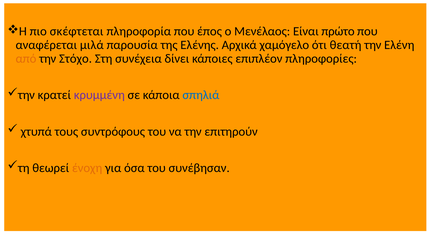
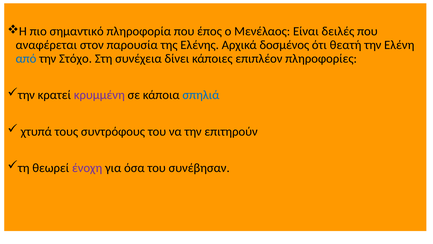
σκέφτεται: σκέφτεται -> σημαντικό (77, 31)
πρώτο: πρώτο -> δειλές (338, 31)
μιλά: μιλά -> στον (92, 45)
χαμόγελο: χαμόγελο -> δοσμένος (284, 45)
από colour: orange -> blue (26, 59)
ένοχη colour: orange -> purple (87, 168)
